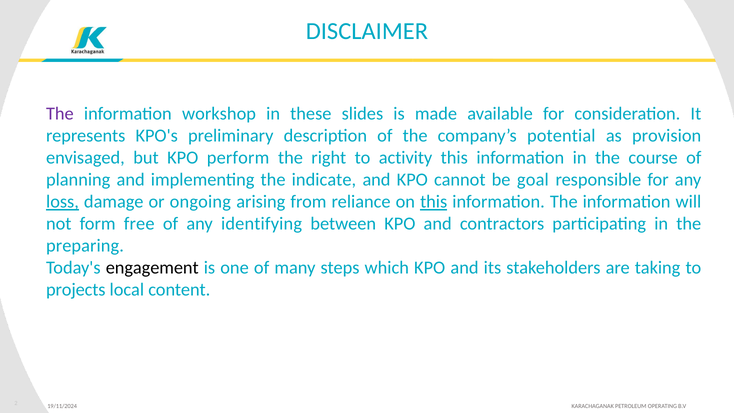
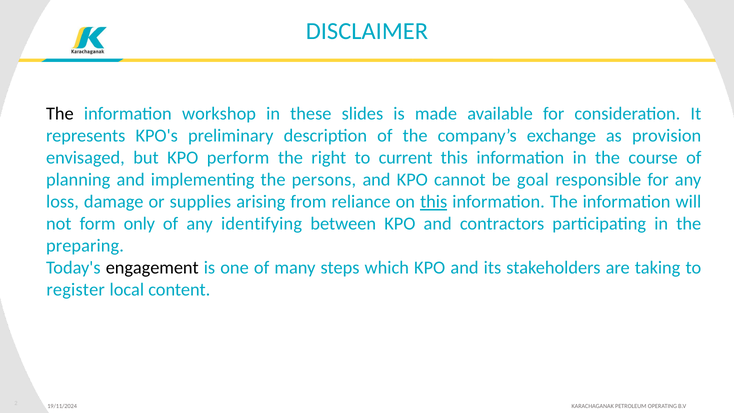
The colour: purple -> black (60, 114)
potential: potential -> exchange (561, 136)
activity: activity -> current (406, 158)
indicate: indicate -> persons (324, 180)
loss underline: present -> none (62, 202)
ongoing: ongoing -> supplies (200, 202)
free: free -> only (139, 224)
projects: projects -> register (76, 290)
